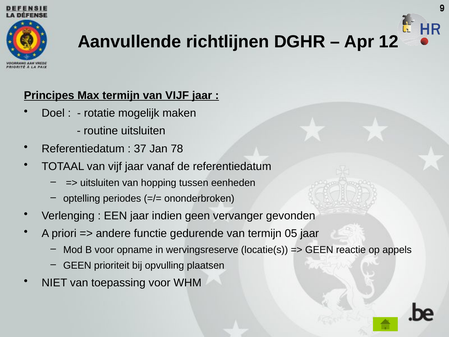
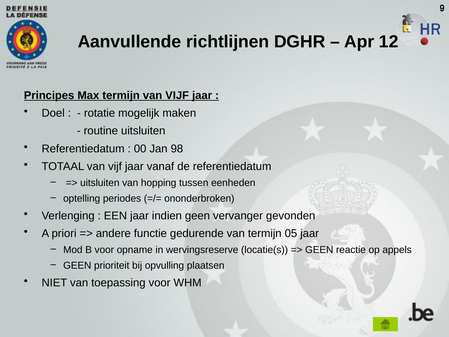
37: 37 -> 00 (140, 149)
78: 78 -> 98 (177, 149)
